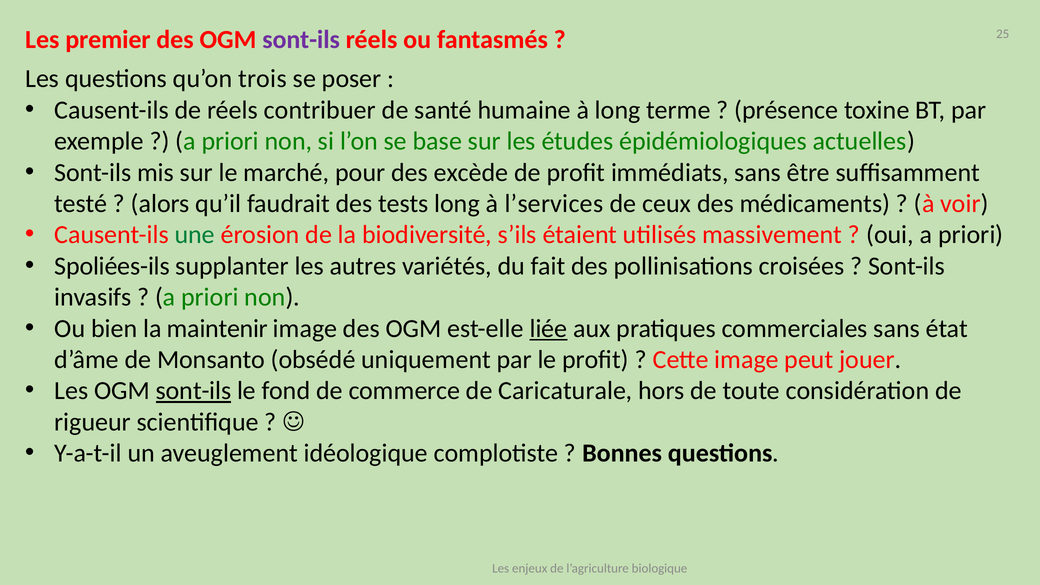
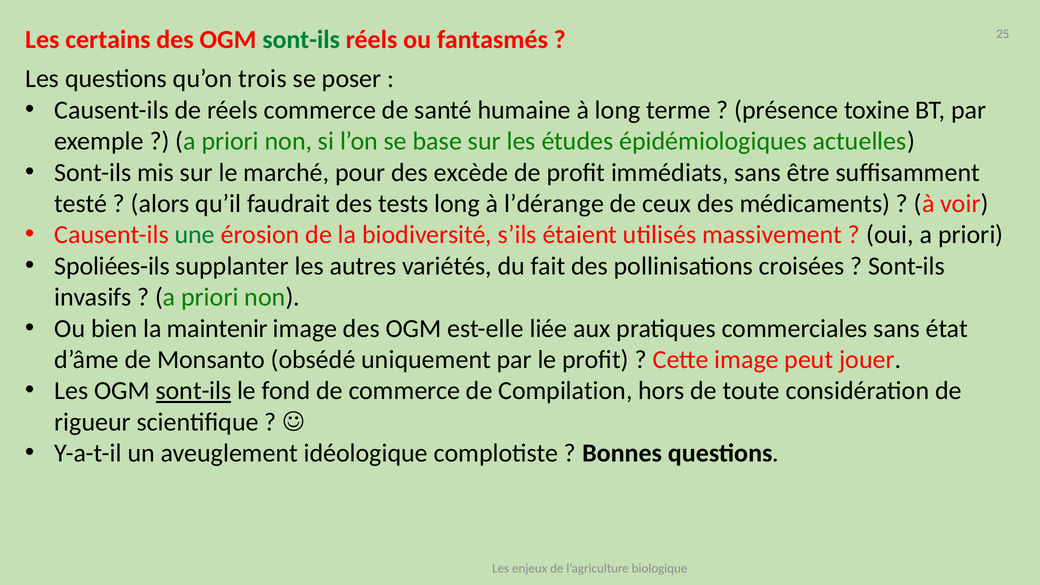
premier: premier -> certains (108, 39)
sont-ils colour: purple -> green (301, 39)
réels contribuer: contribuer -> commerce (320, 110)
l’services: l’services -> l’dérange (554, 204)
liée underline: present -> none (548, 328)
Caricaturale: Caricaturale -> Compilation (565, 391)
